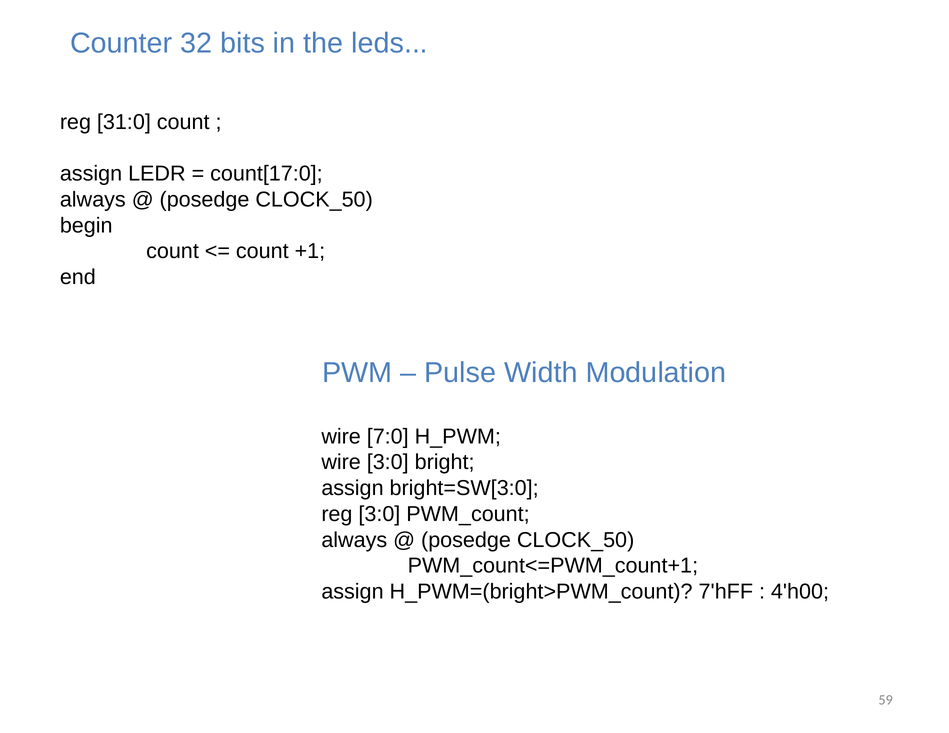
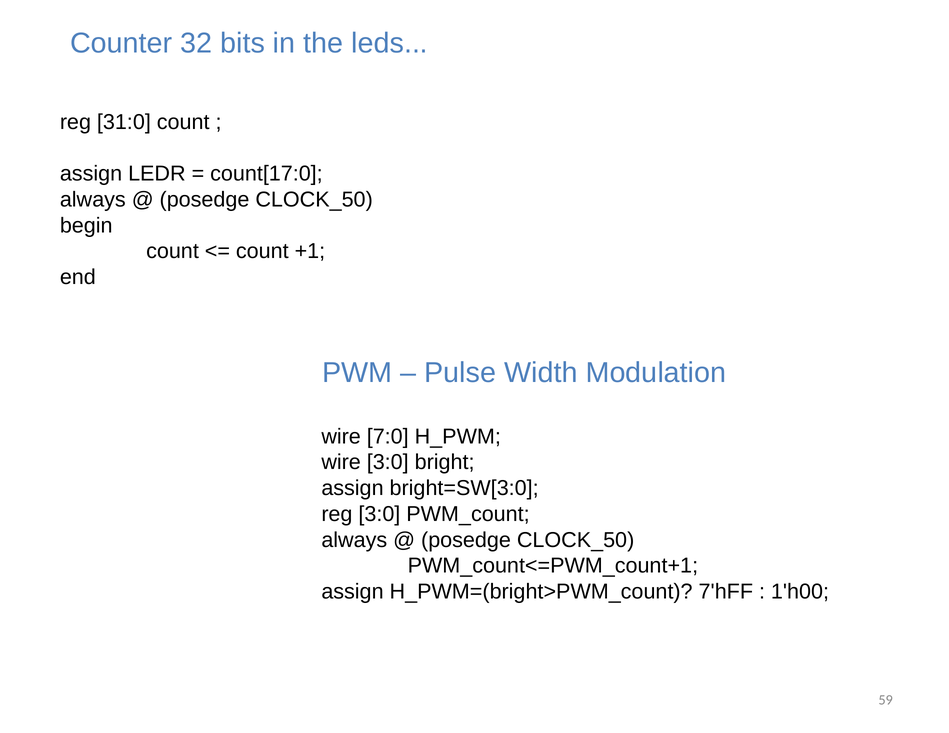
4'h00: 4'h00 -> 1'h00 (800, 592)
